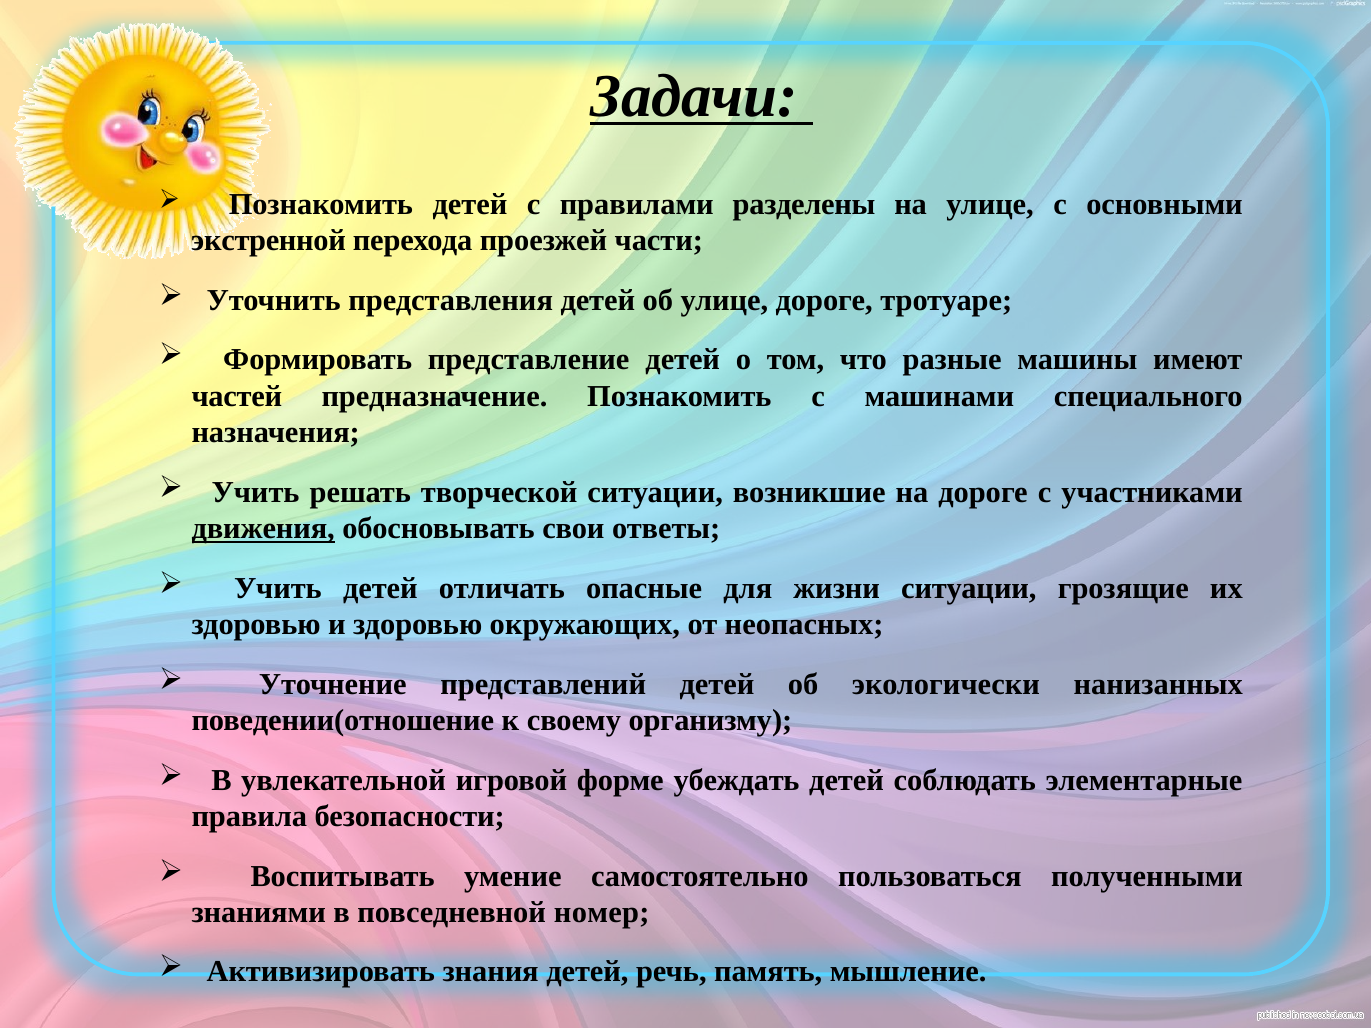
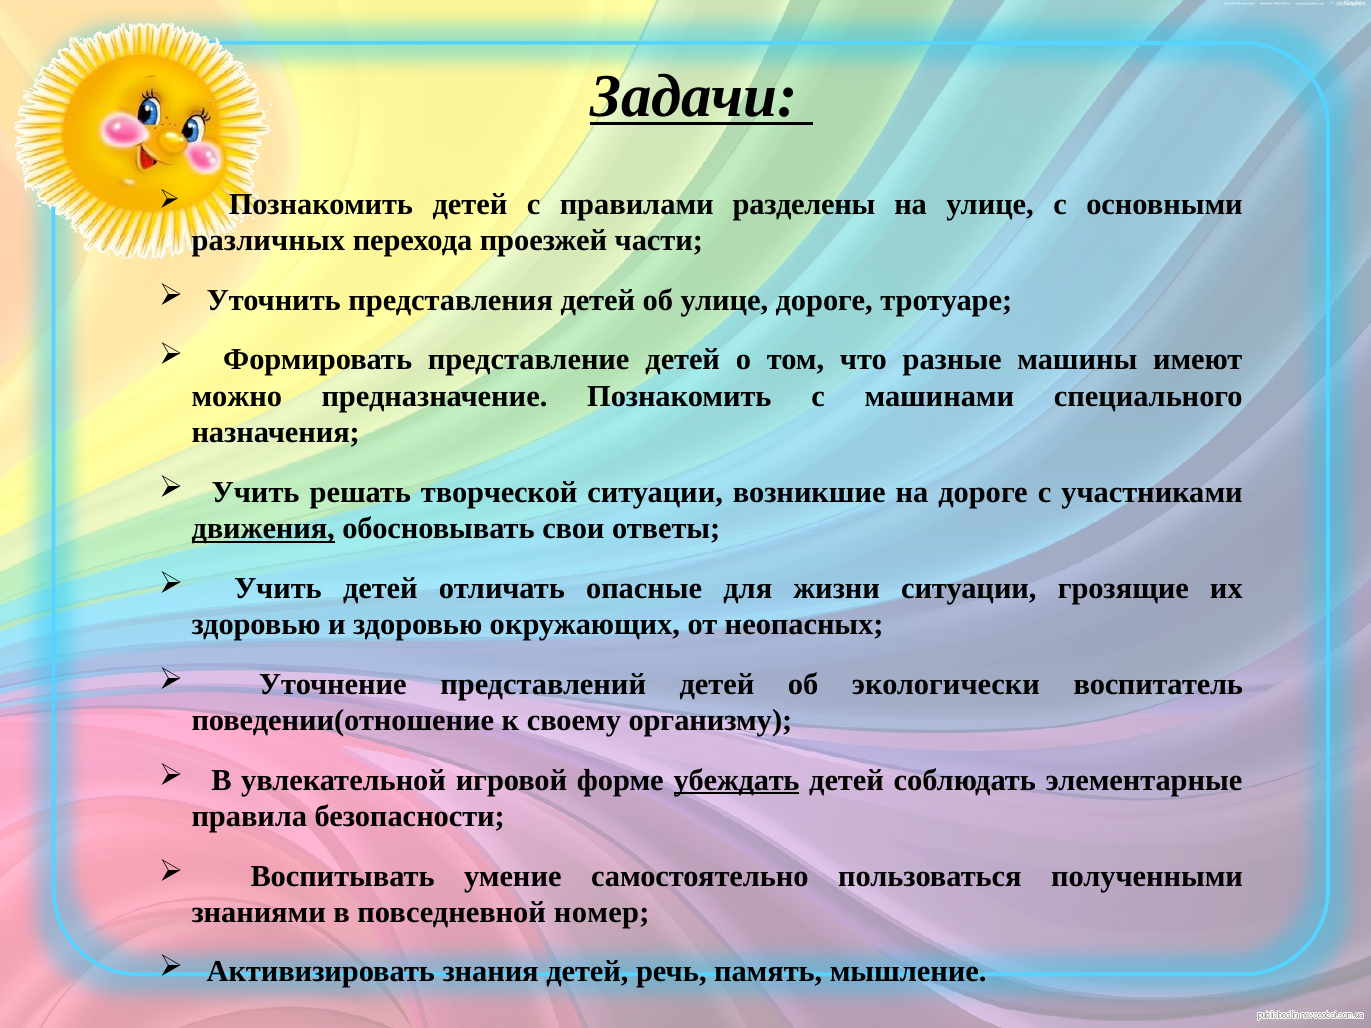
экстренной: экстренной -> различных (268, 241)
частей: частей -> можно (237, 396)
нанизанных: нанизанных -> воспитатель (1158, 684)
убеждать underline: none -> present (737, 780)
